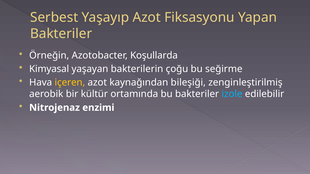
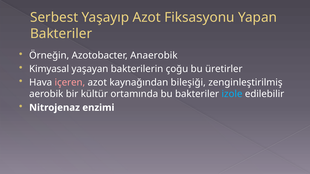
Koşullarda: Koşullarda -> Anaerobik (154, 56)
seğirme: seğirme -> üretirler (224, 69)
içeren colour: yellow -> pink (70, 83)
